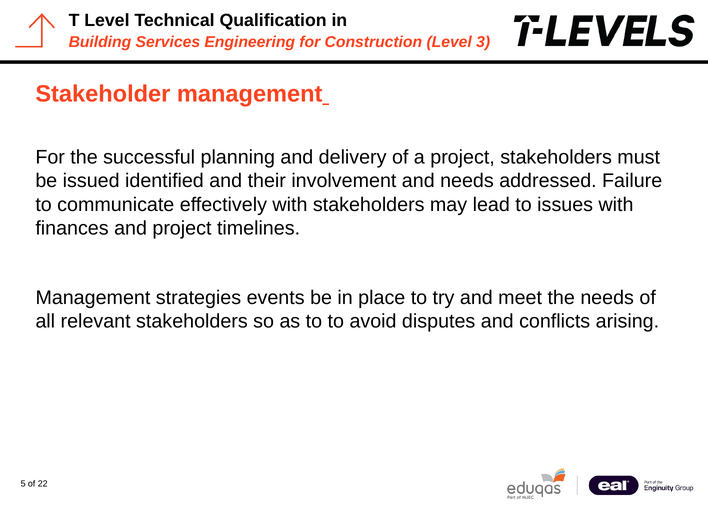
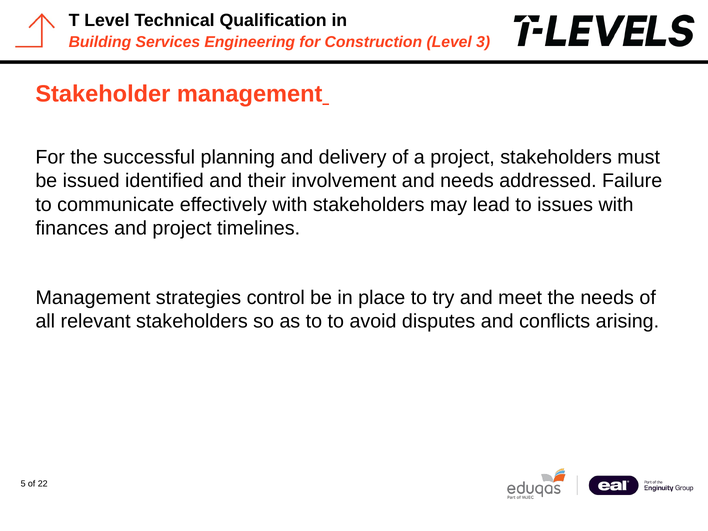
events: events -> control (276, 298)
